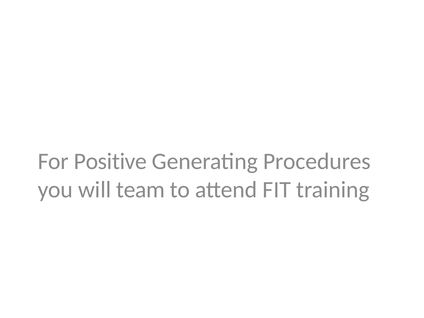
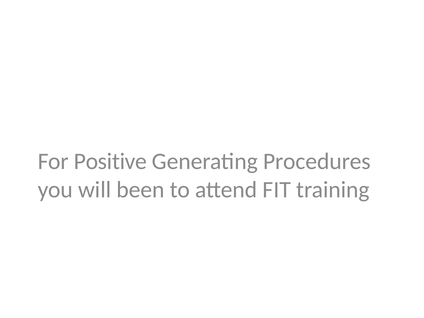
team: team -> been (140, 190)
